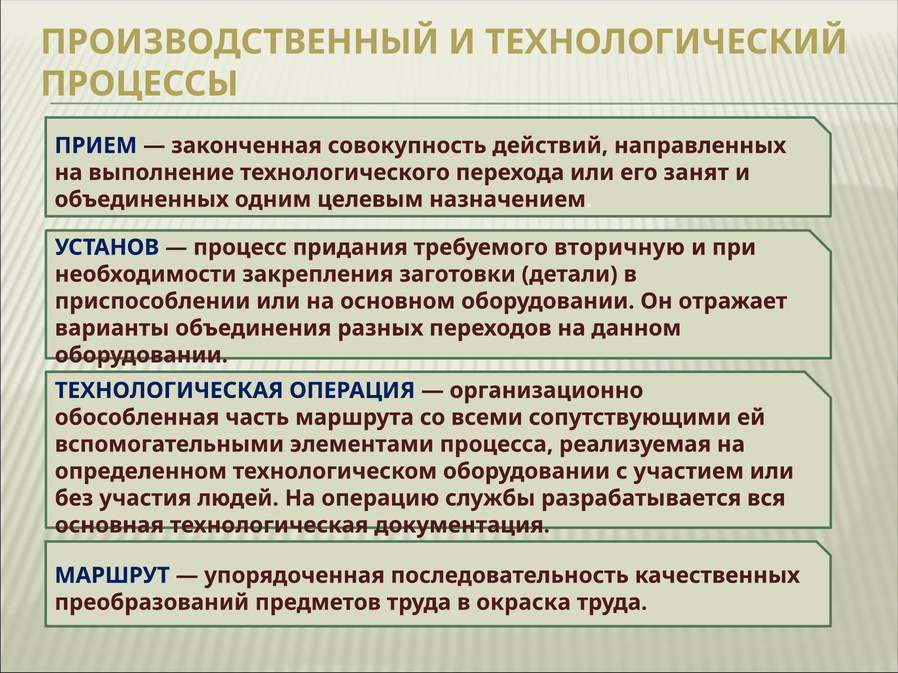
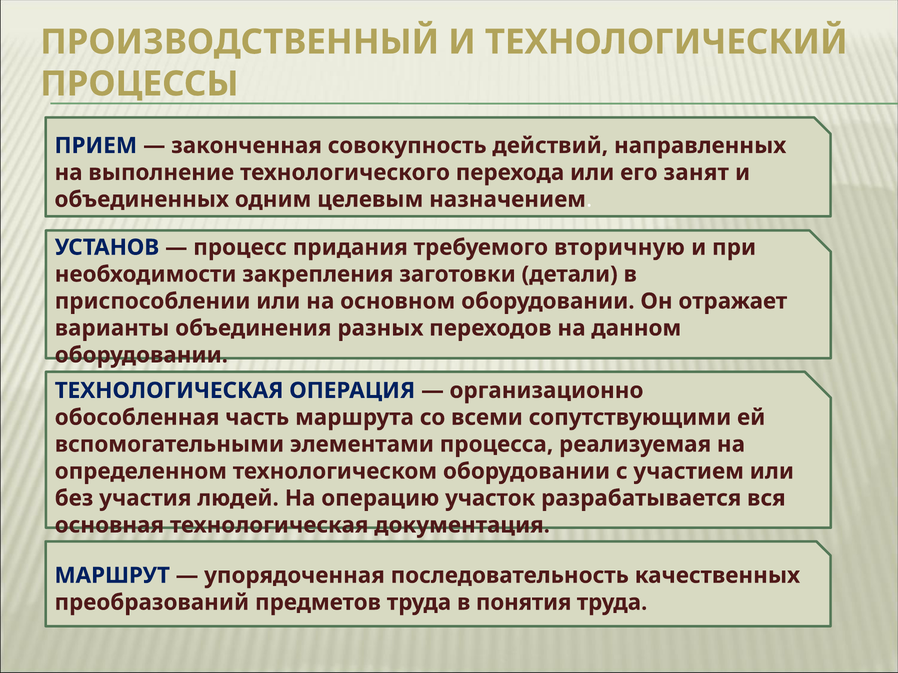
службы: службы -> участок (490, 499)
окраска: окраска -> понятия (524, 603)
